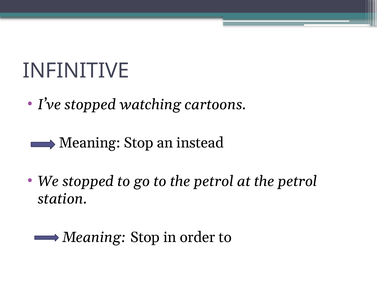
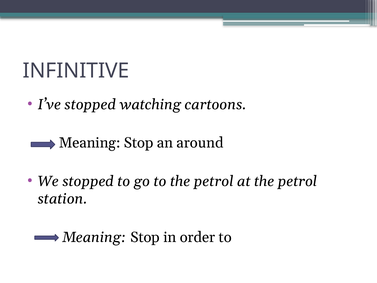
instead: instead -> around (200, 143)
